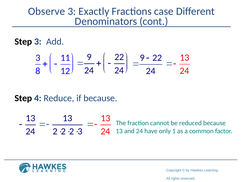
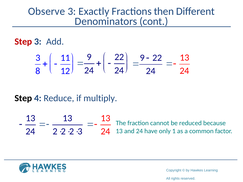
case: case -> then (164, 11)
Step colour: black -> red (23, 42)
if because: because -> multiply (100, 98)
